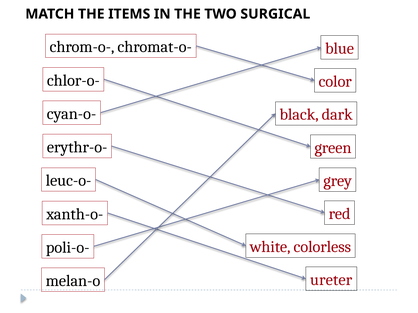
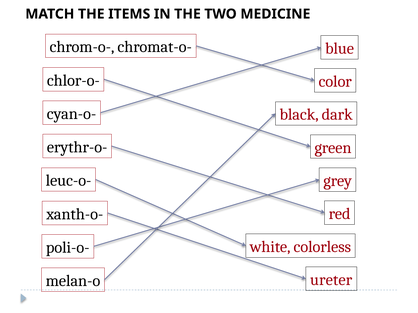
SURGICAL: SURGICAL -> MEDICINE (275, 14)
